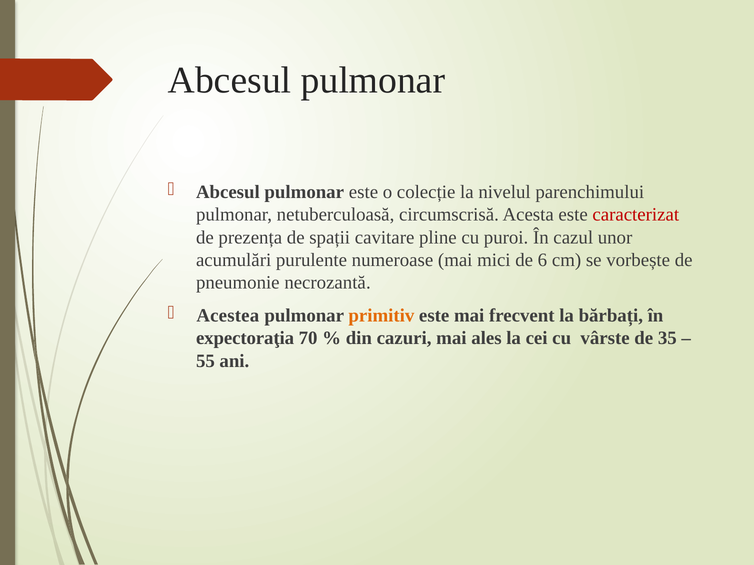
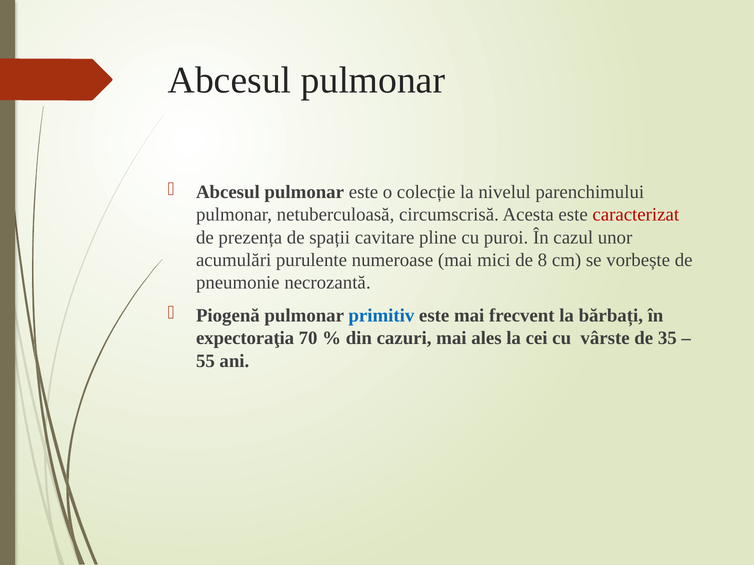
6: 6 -> 8 (542, 260)
Acestea: Acestea -> Piogenă (228, 316)
primitiv colour: orange -> blue (381, 316)
